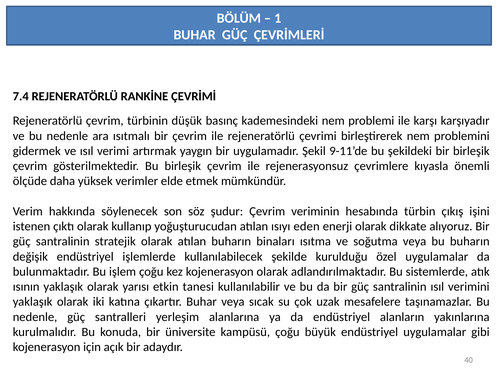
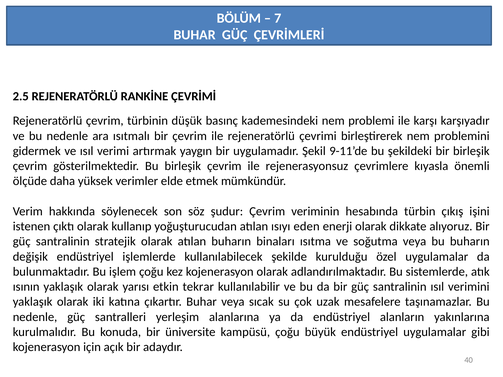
1: 1 -> 7 (278, 18)
7.4: 7.4 -> 2.5 (21, 97)
tanesi: tanesi -> tekrar (198, 287)
